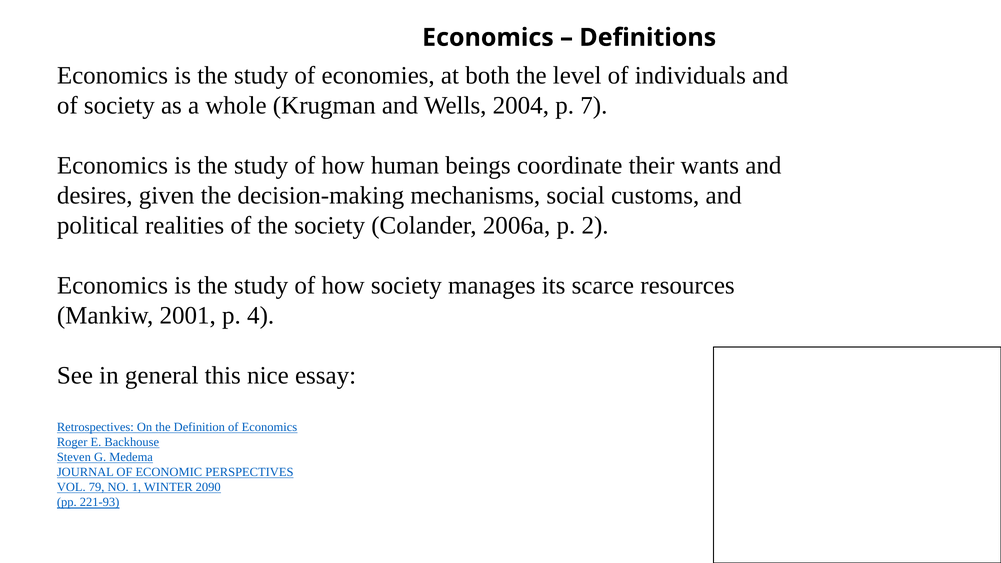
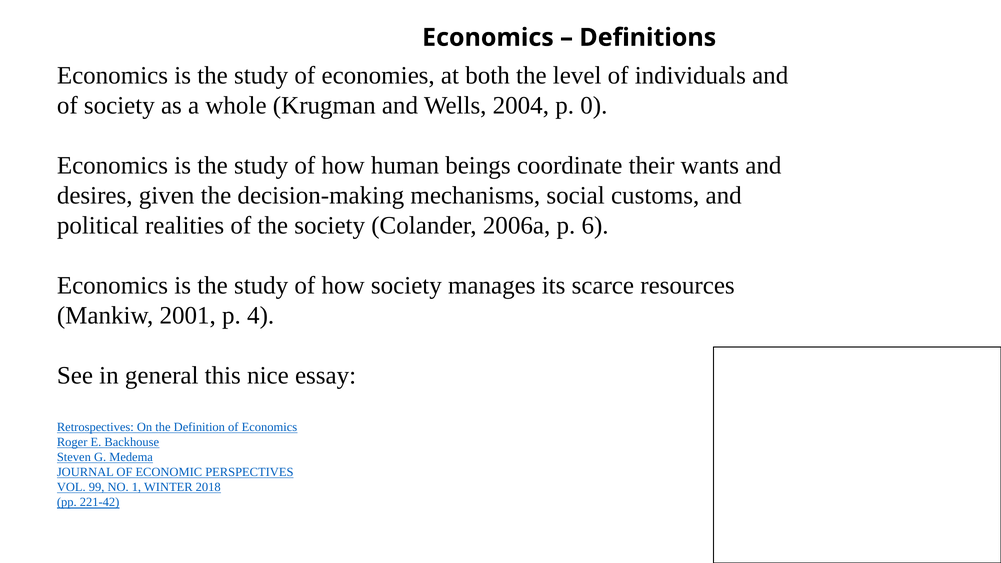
7: 7 -> 0 (594, 105)
2: 2 -> 6 (595, 225)
79: 79 -> 99 (97, 487)
2090: 2090 -> 2018 (208, 487)
221-93: 221-93 -> 221-42 (100, 502)
